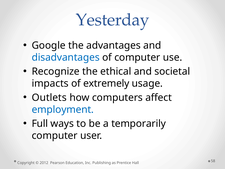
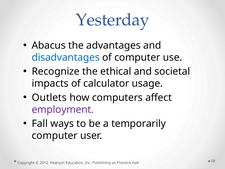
Google: Google -> Abacus (49, 45)
extremely: extremely -> calculator (106, 83)
employment colour: blue -> purple (63, 109)
Full: Full -> Fall (40, 123)
